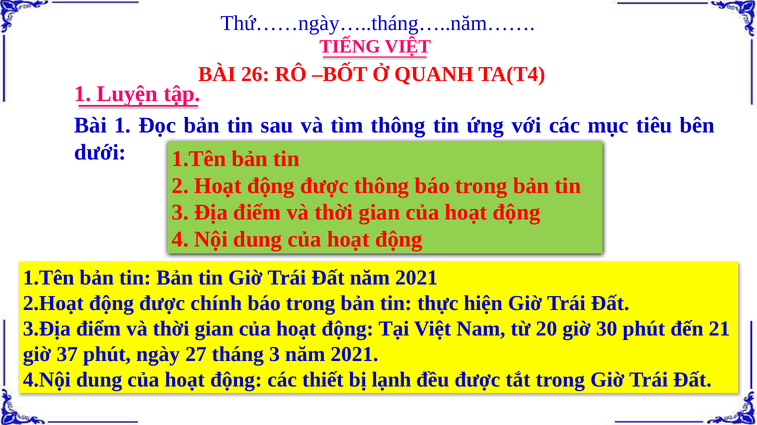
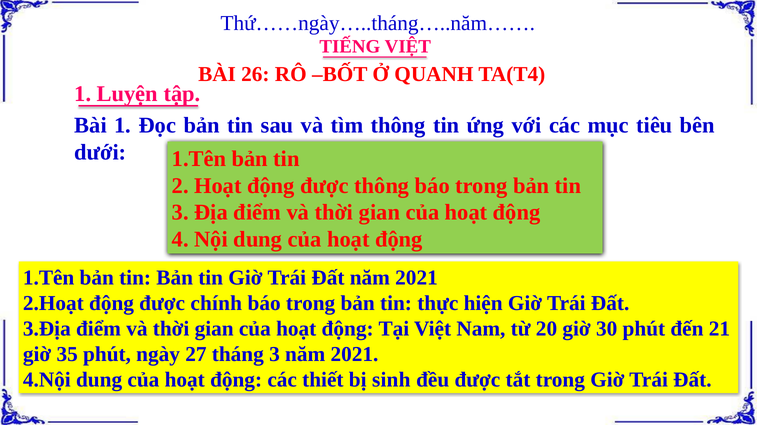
37: 37 -> 35 (67, 354)
lạnh: lạnh -> sinh (391, 380)
